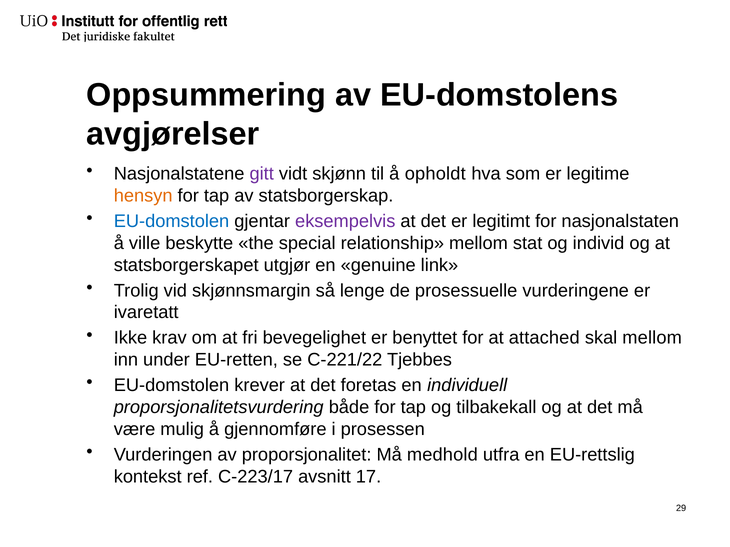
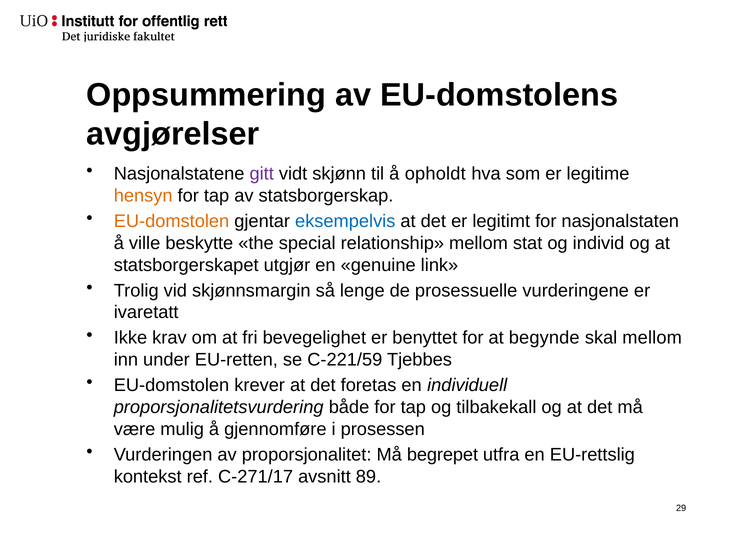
EU-domstolen colour: blue -> orange (172, 221)
eksempelvis colour: purple -> blue (345, 221)
attached: attached -> begynde (544, 338)
C-221/22: C-221/22 -> C-221/59 (345, 360)
medhold: medhold -> begrepet (443, 455)
C-223/17: C-223/17 -> C-271/17 (256, 477)
17: 17 -> 89 (369, 477)
